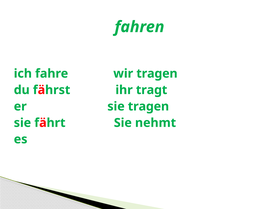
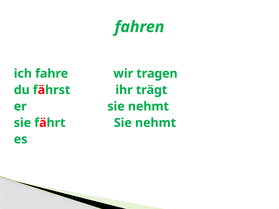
tragt: tragt -> trägt (152, 90)
er sie tragen: tragen -> nehmt (148, 107)
